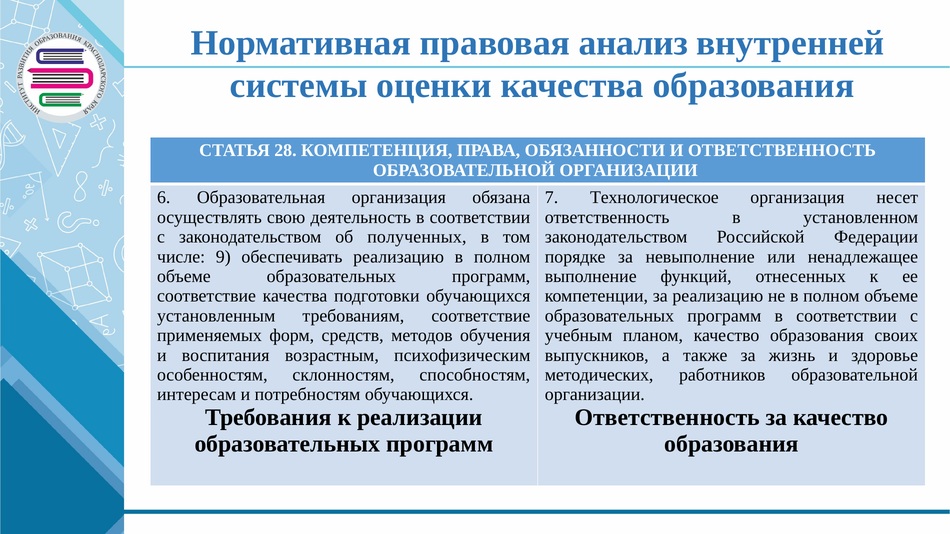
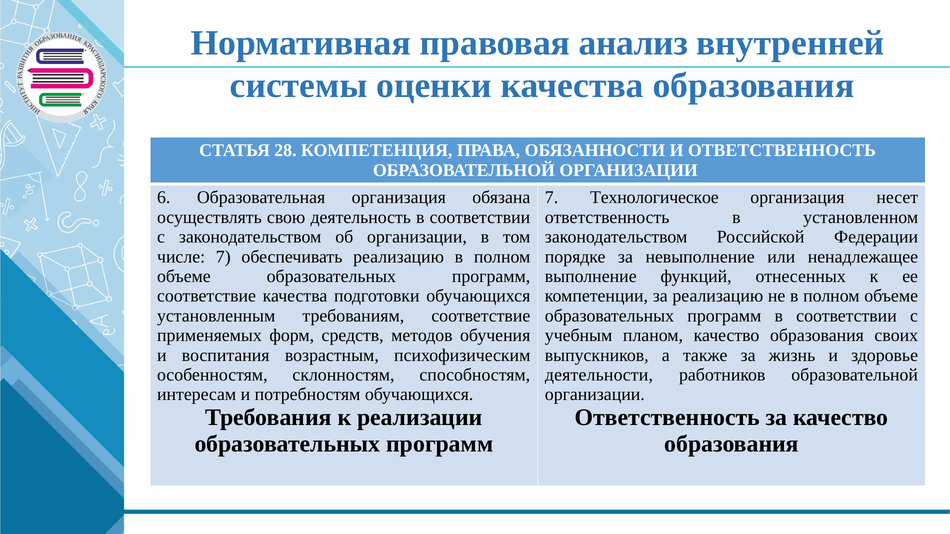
об полученных: полученных -> организации (417, 237)
числе 9: 9 -> 7 (223, 257)
методических: методических -> деятельности (599, 375)
